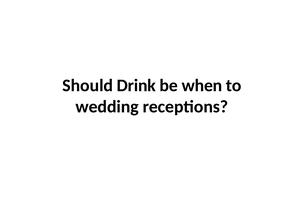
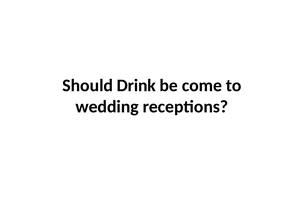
when: when -> come (202, 86)
